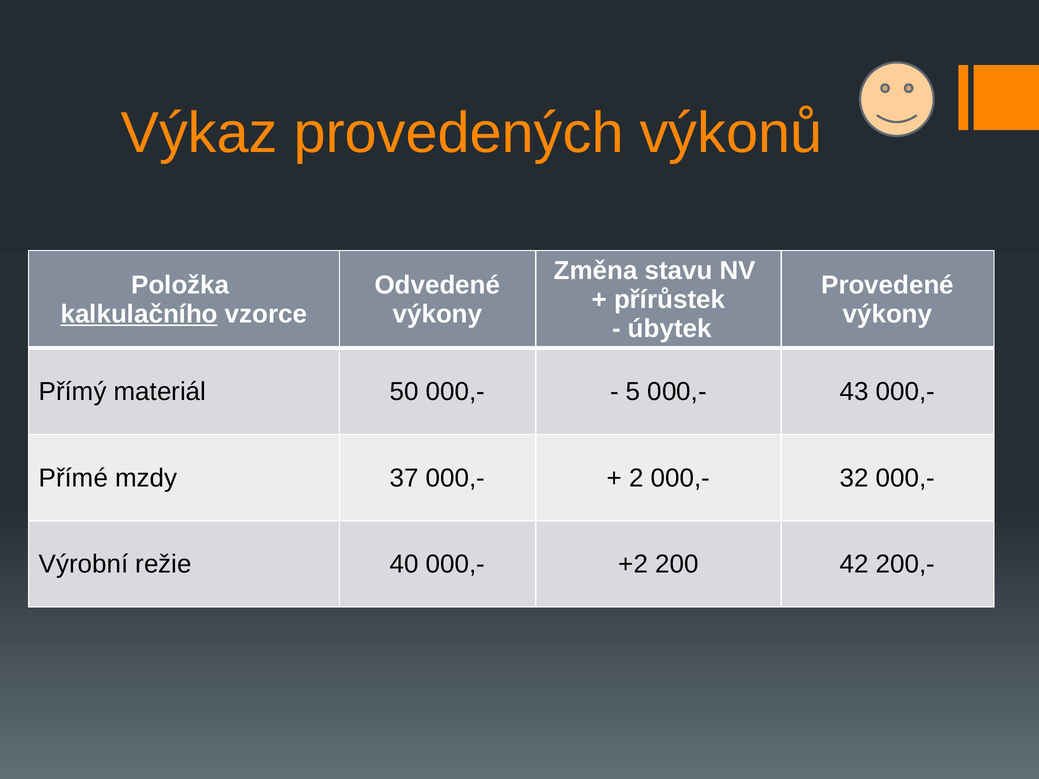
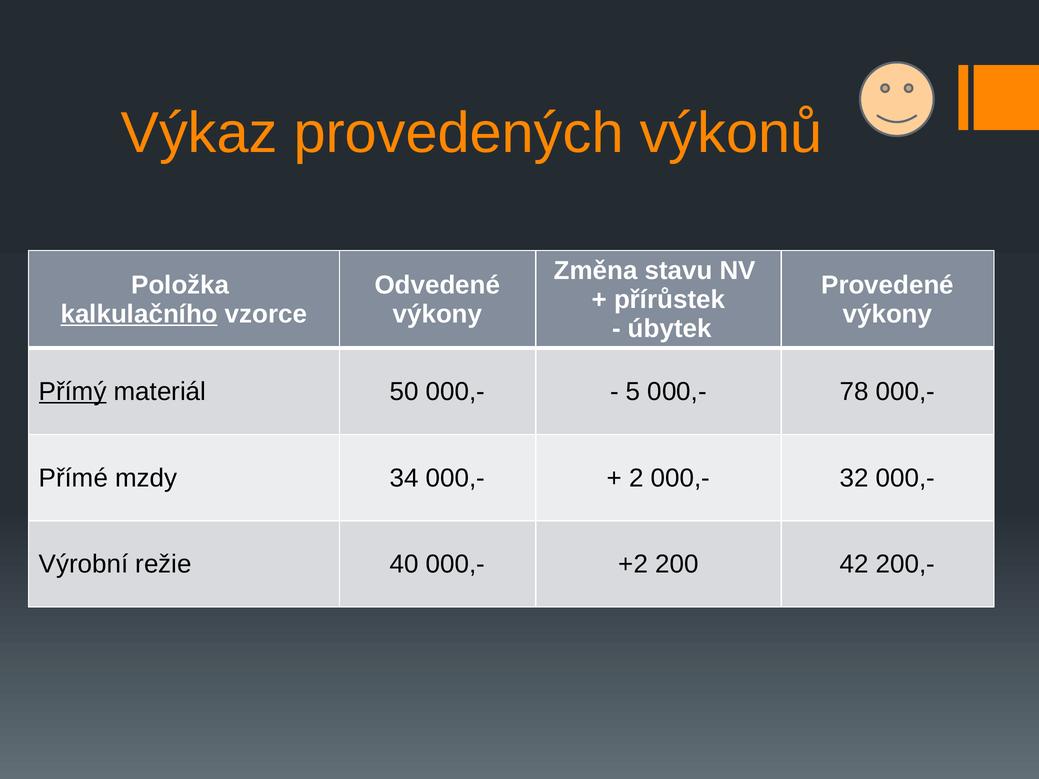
Přímý underline: none -> present (73, 392)
43: 43 -> 78 (854, 392)
37: 37 -> 34 (404, 478)
